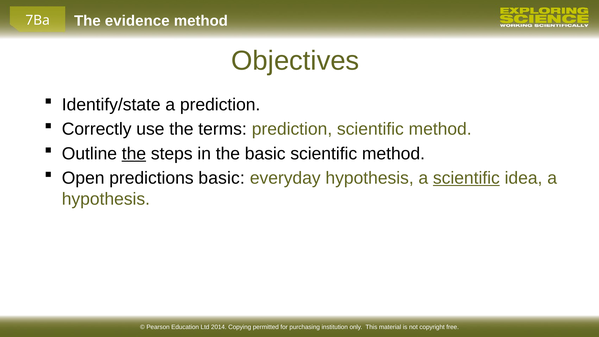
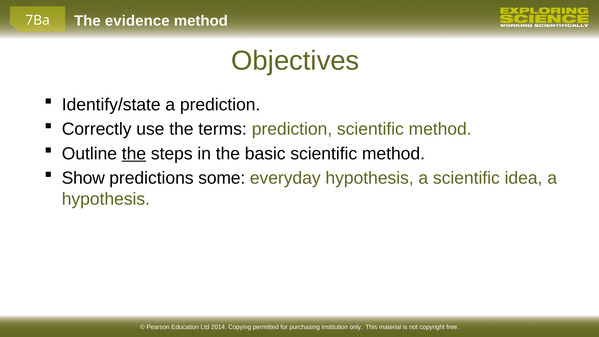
Open: Open -> Show (83, 178)
predictions basic: basic -> some (222, 178)
scientific underline: present -> none (466, 178)
